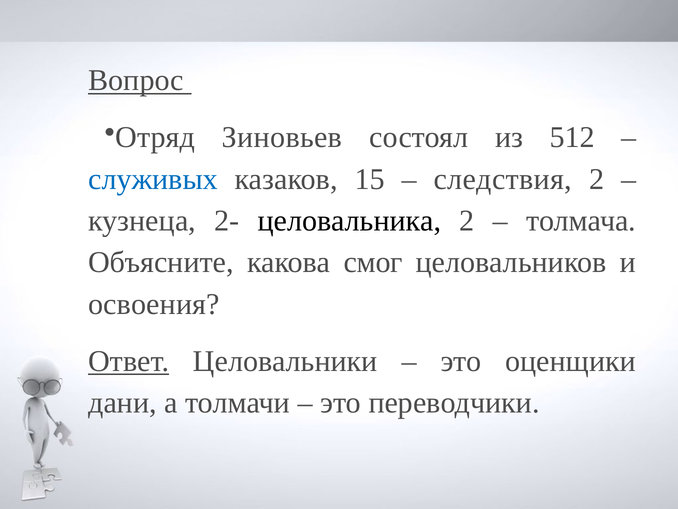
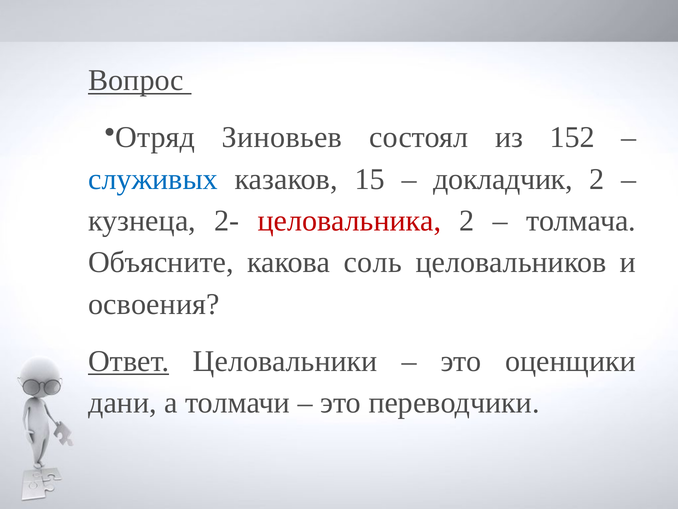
512: 512 -> 152 (572, 137)
следствия: следствия -> докладчик (503, 179)
целовальника colour: black -> red (349, 221)
смог: смог -> соль (373, 262)
